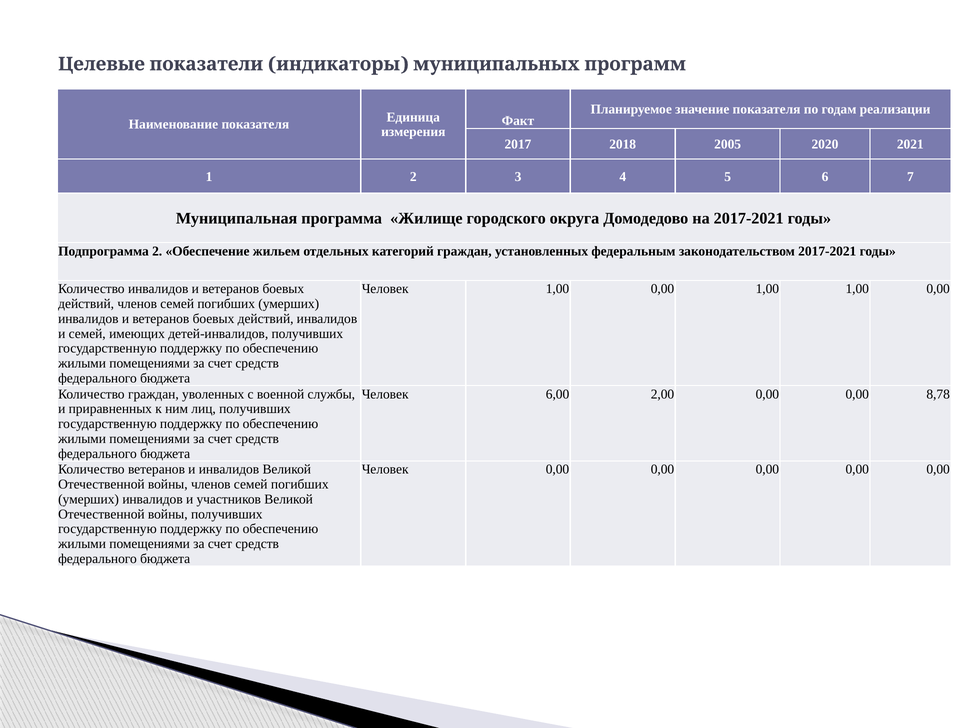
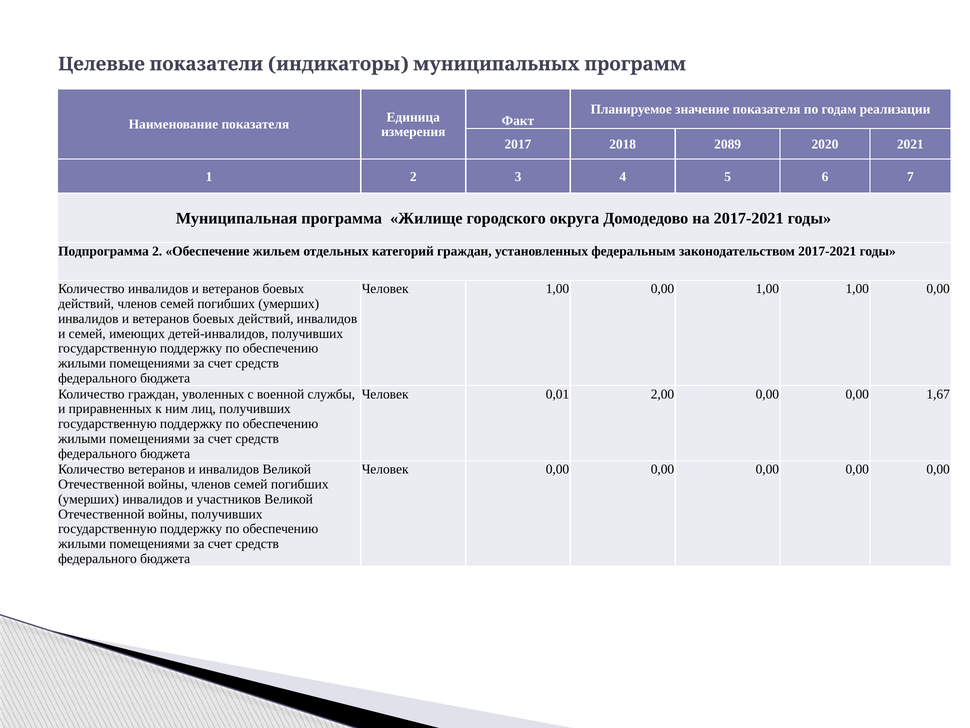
2005: 2005 -> 2089 (728, 144)
6,00: 6,00 -> 0,01 (558, 394)
8,78: 8,78 -> 1,67 (938, 394)
